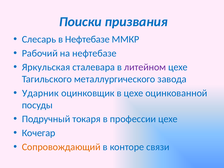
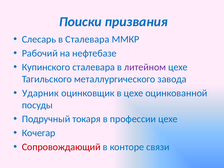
в Нефтебазе: Нефтебазе -> Сталевара (87, 39)
Яркульская: Яркульская -> Купинского (46, 67)
Сопровождающий colour: orange -> red (61, 147)
